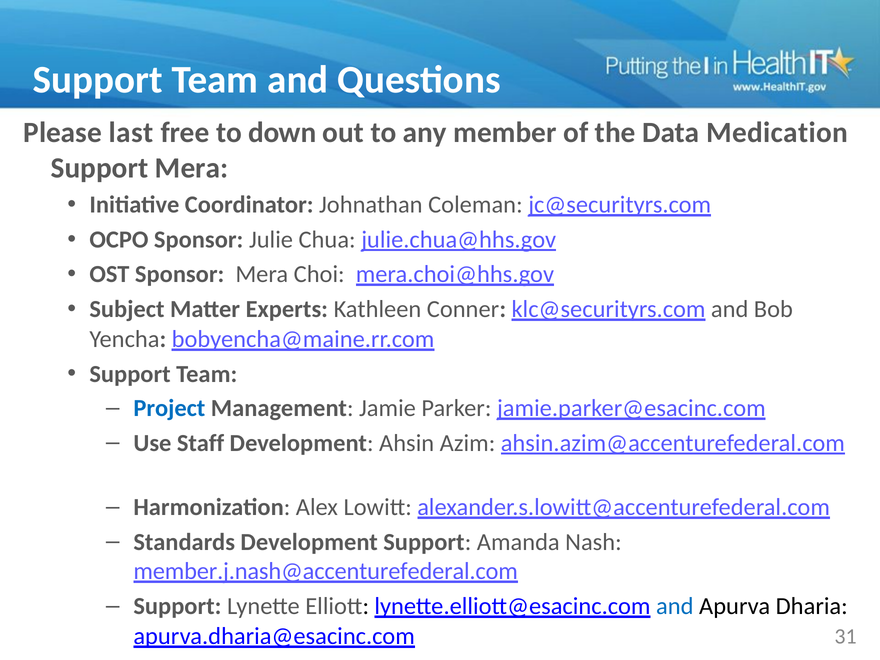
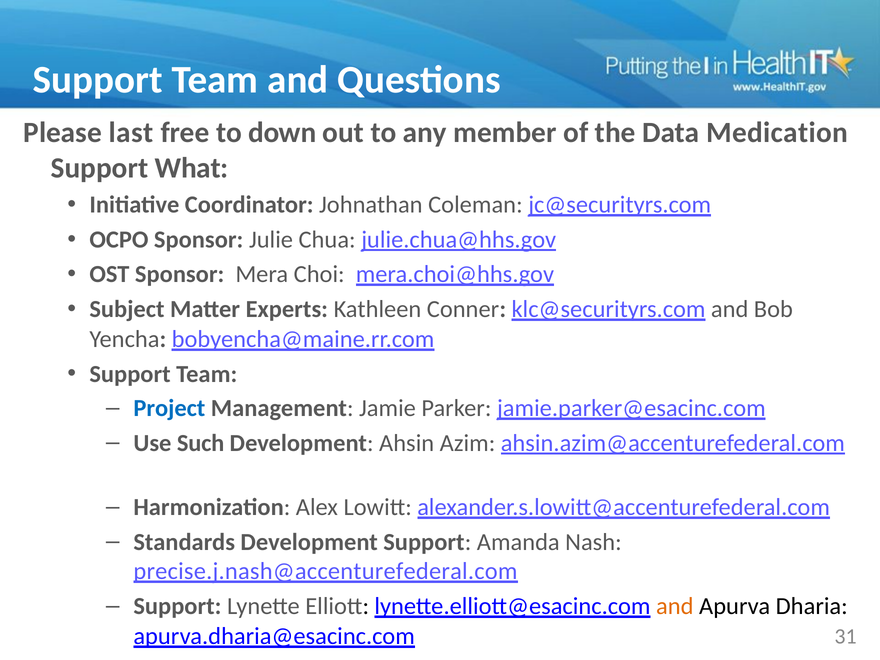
Support Mera: Mera -> What (192, 168)
Staff: Staff -> Such (201, 443)
member.j.nash@accenturefederal.com: member.j.nash@accenturefederal.com -> precise.j.nash@accenturefederal.com (325, 571)
and colour: blue -> orange (675, 606)
